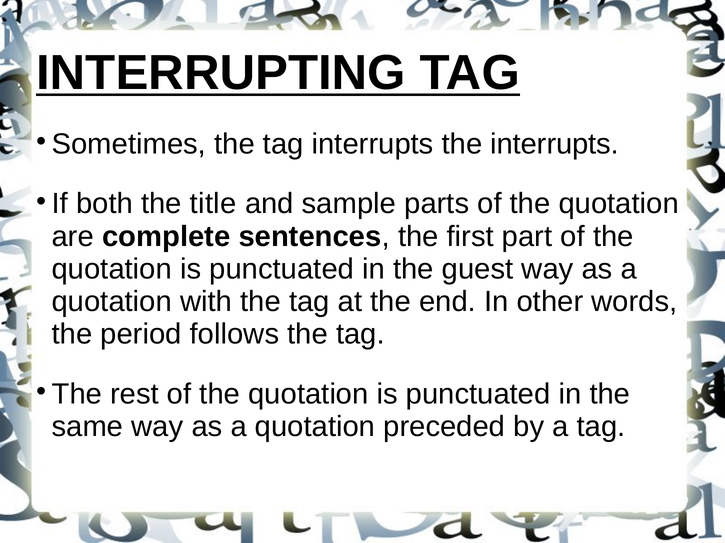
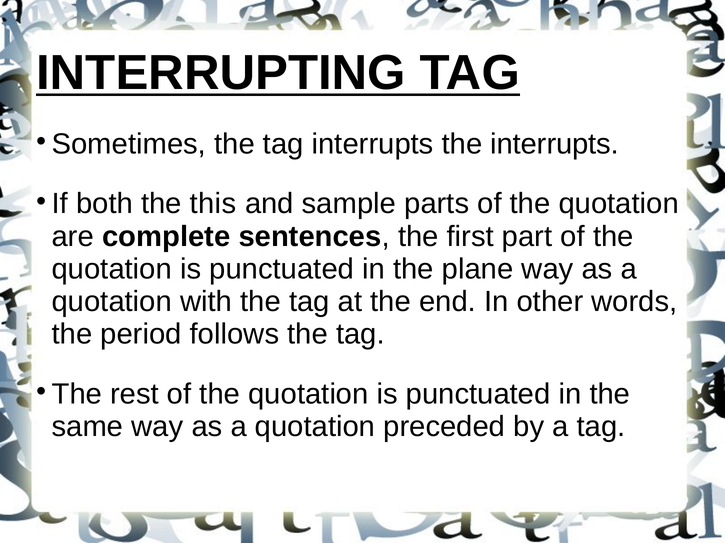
title: title -> this (213, 204)
guest: guest -> plane (478, 269)
